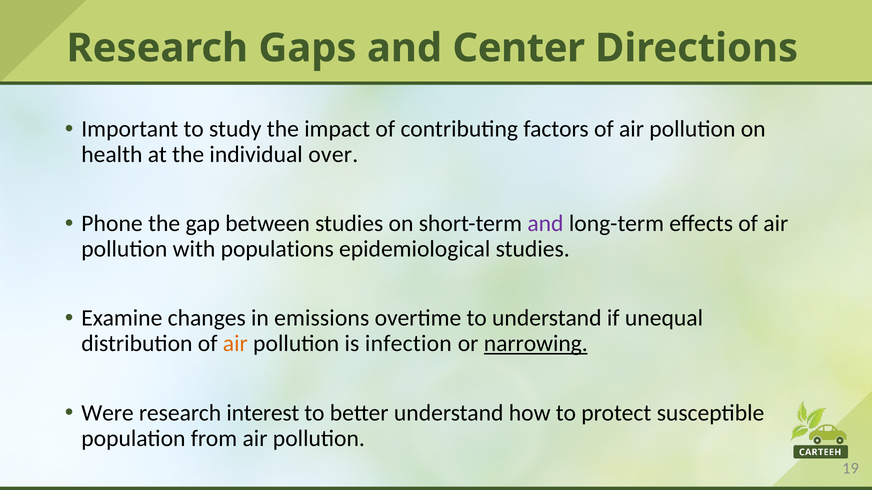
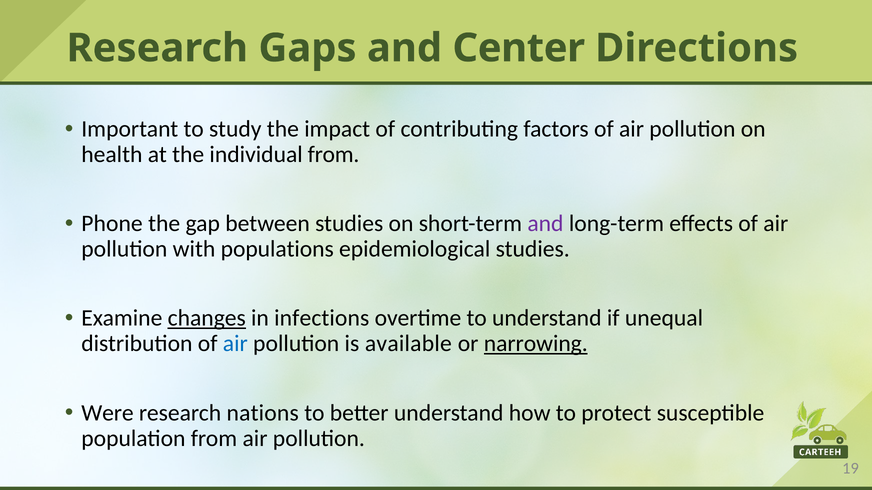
individual over: over -> from (334, 155)
changes underline: none -> present (207, 319)
emissions: emissions -> infections (322, 319)
air colour: orange -> blue (235, 344)
infection: infection -> available (408, 344)
interest: interest -> nations (263, 413)
